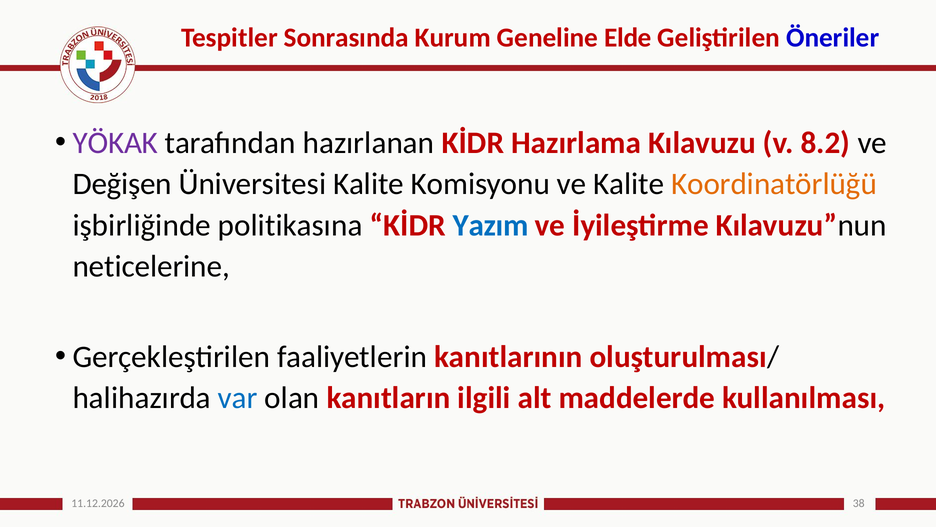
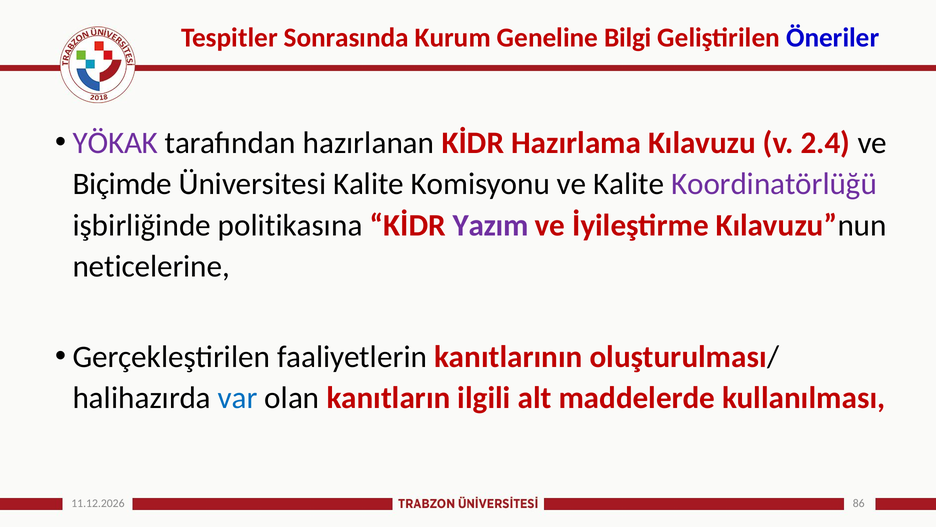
Elde: Elde -> Bilgi (628, 38)
8.2: 8.2 -> 2.4 (825, 143)
Değişen: Değişen -> Biçimde (122, 184)
Koordinatörlüğü colour: orange -> purple (774, 184)
Yazım colour: blue -> purple (491, 225)
38: 38 -> 86 (859, 503)
